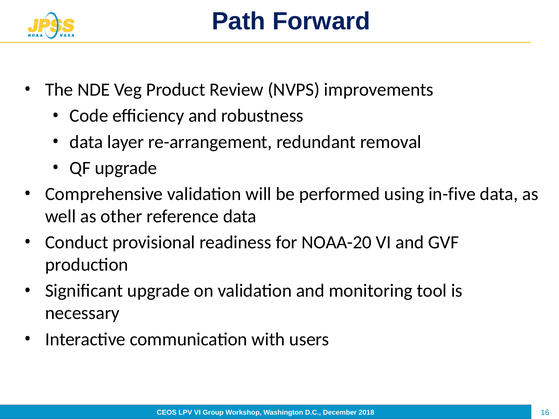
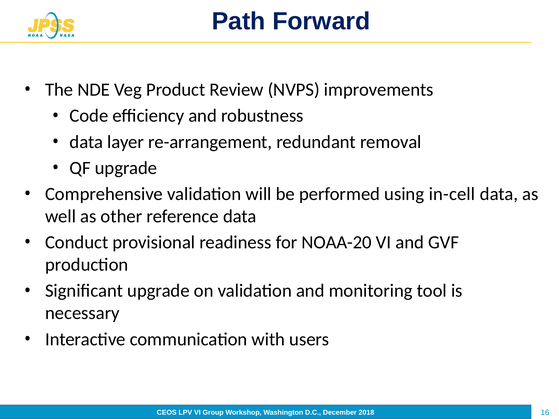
in-five: in-five -> in-cell (452, 194)
